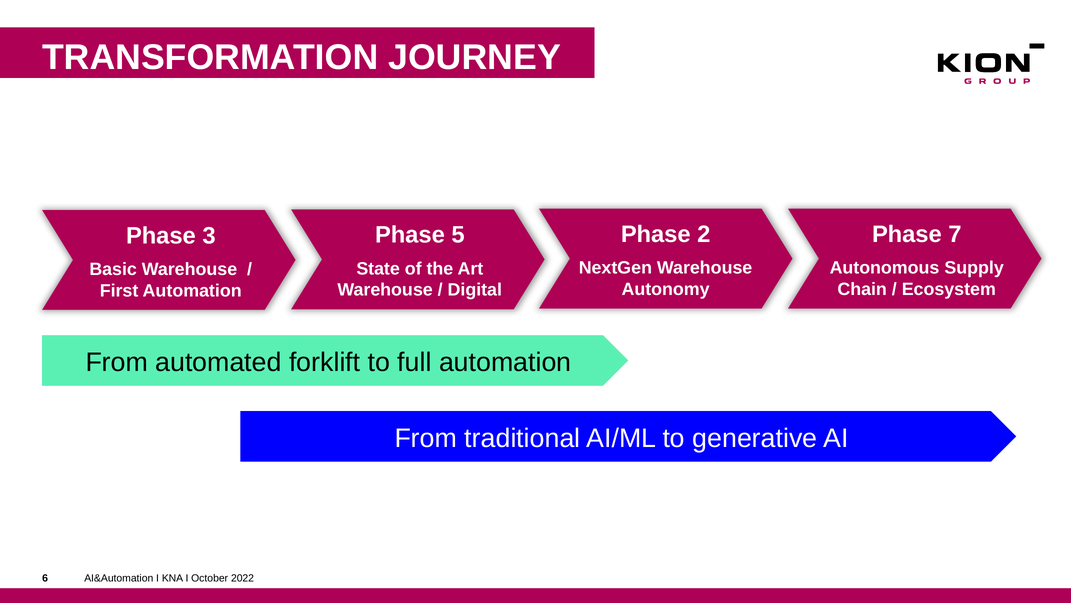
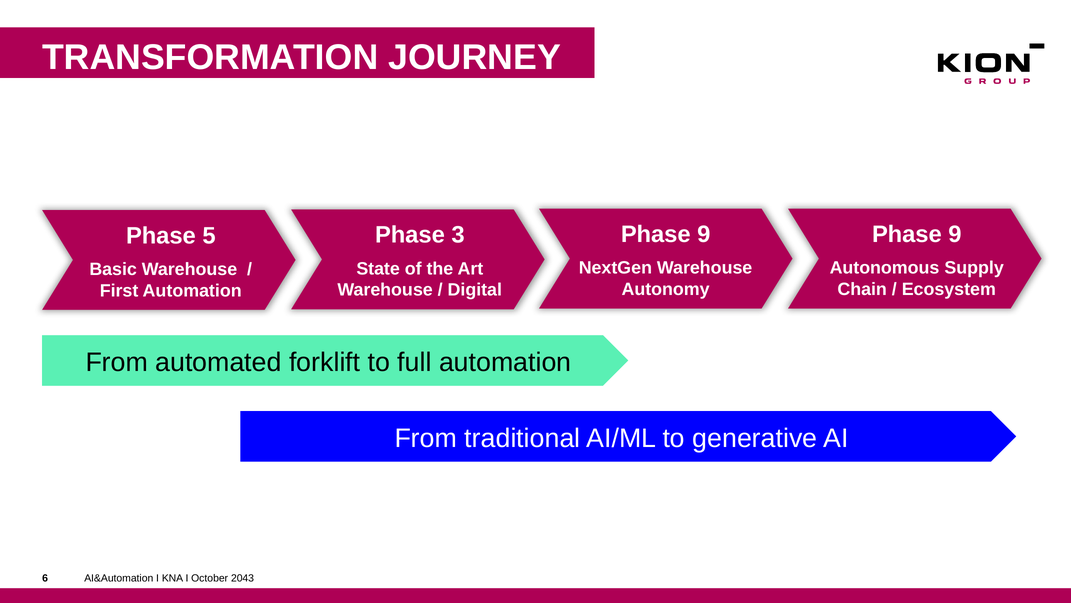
2: 2 -> 9 (704, 234)
7: 7 -> 9 (955, 234)
5: 5 -> 3 (458, 235)
3: 3 -> 5 (209, 236)
2022: 2022 -> 2043 (243, 578)
